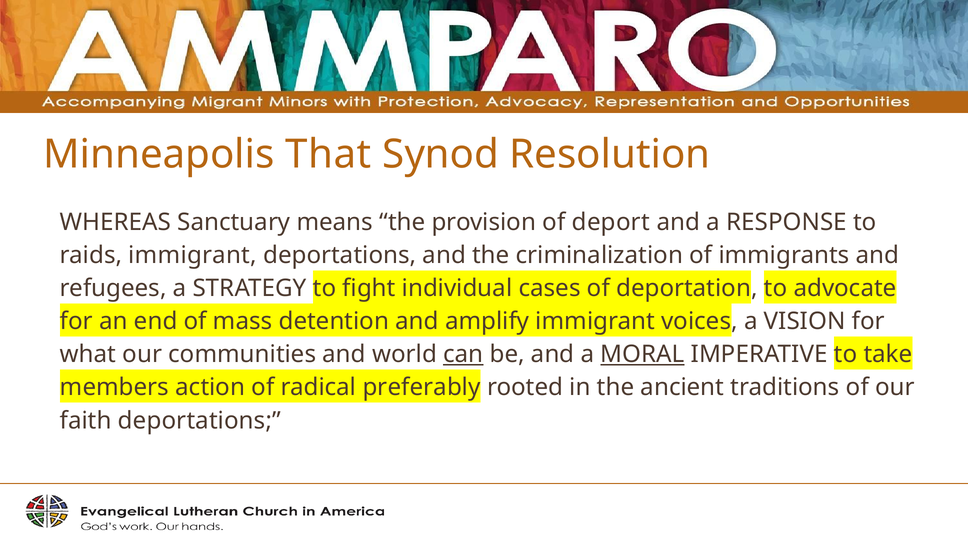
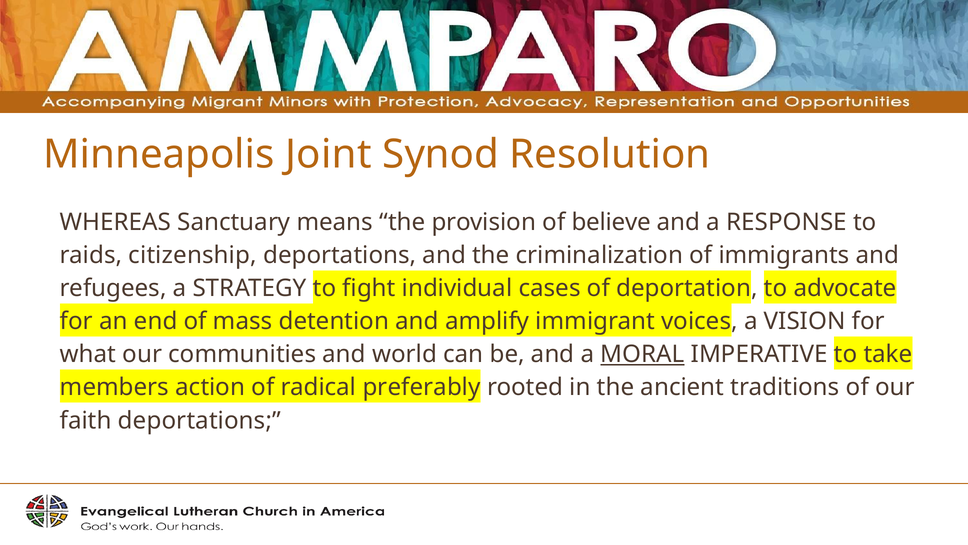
That: That -> Joint (328, 154)
deport: deport -> believe (611, 222)
raids immigrant: immigrant -> citizenship (193, 255)
can underline: present -> none (463, 354)
